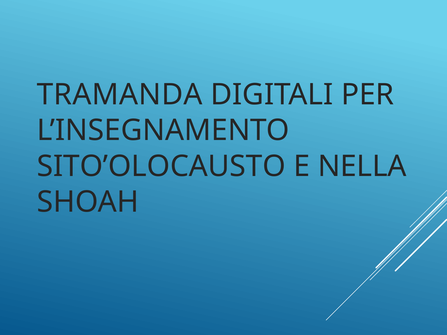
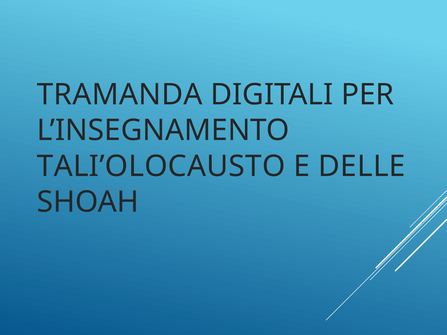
SITO’OLOCAUSTO: SITO’OLOCAUSTO -> TALI’OLOCAUSTO (161, 166)
NELLA: NELLA -> DELLE (362, 166)
